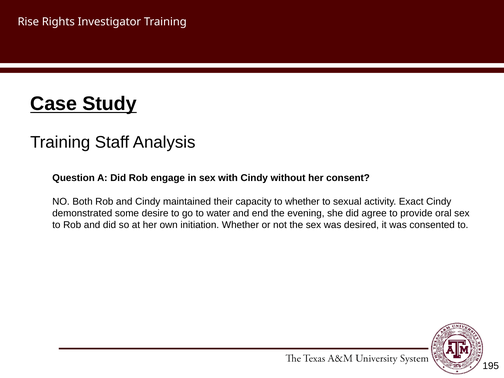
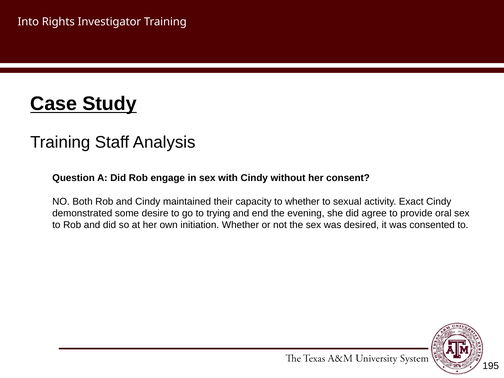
Rise: Rise -> Into (28, 22)
water: water -> trying (218, 213)
